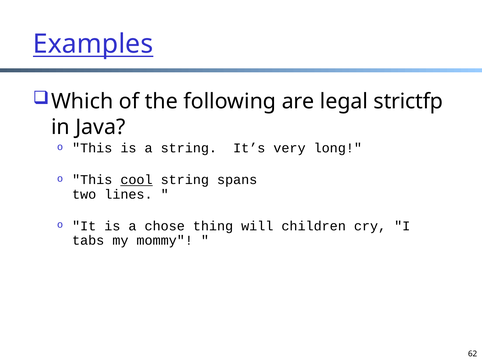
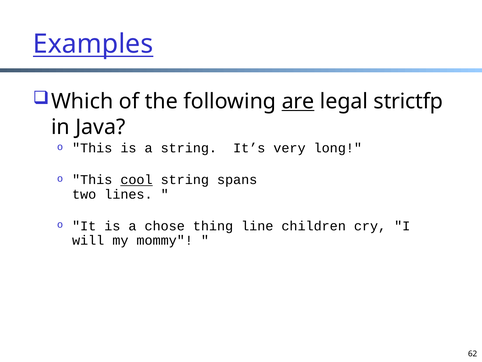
are underline: none -> present (298, 101)
will: will -> line (257, 226)
tabs: tabs -> will (88, 240)
